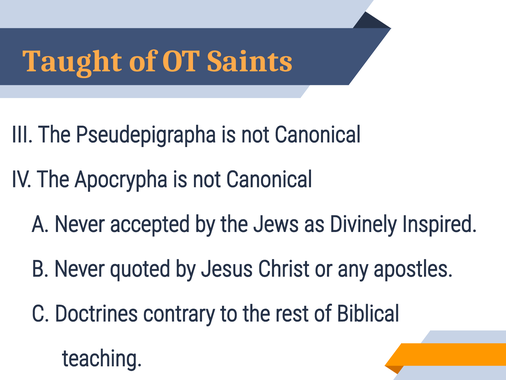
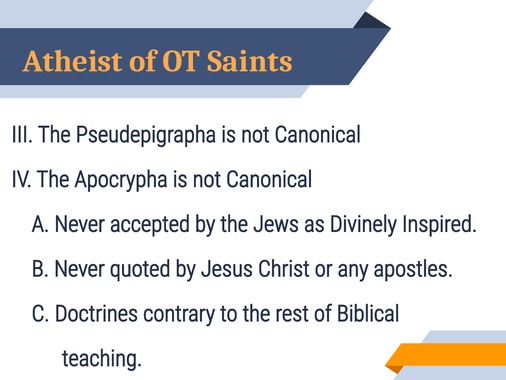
Taught: Taught -> Atheist (72, 61)
